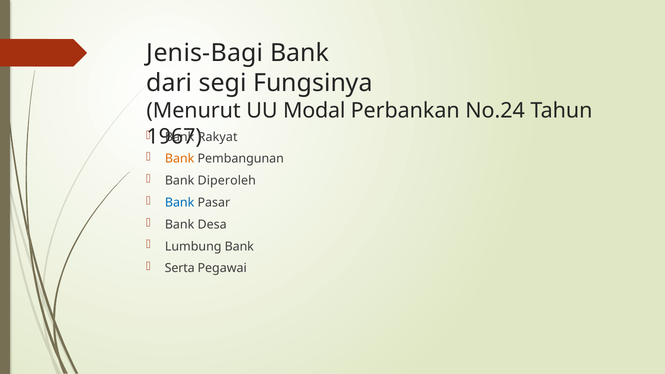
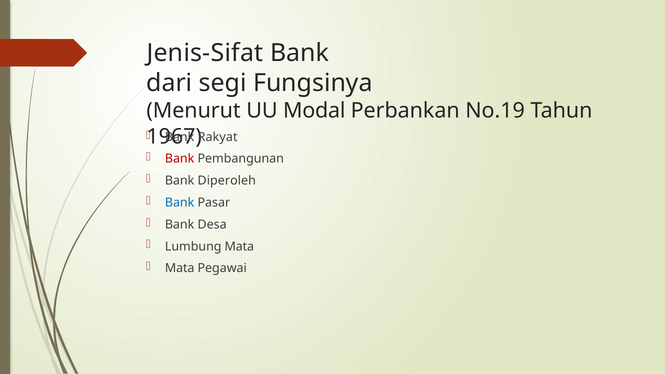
Jenis-Bagi: Jenis-Bagi -> Jenis-Sifat (205, 53)
No.24: No.24 -> No.19 (495, 111)
Bank colour: orange -> red (180, 159)
Lumbung Bank: Bank -> Mata (239, 246)
Serta: Serta -> Mata (180, 268)
